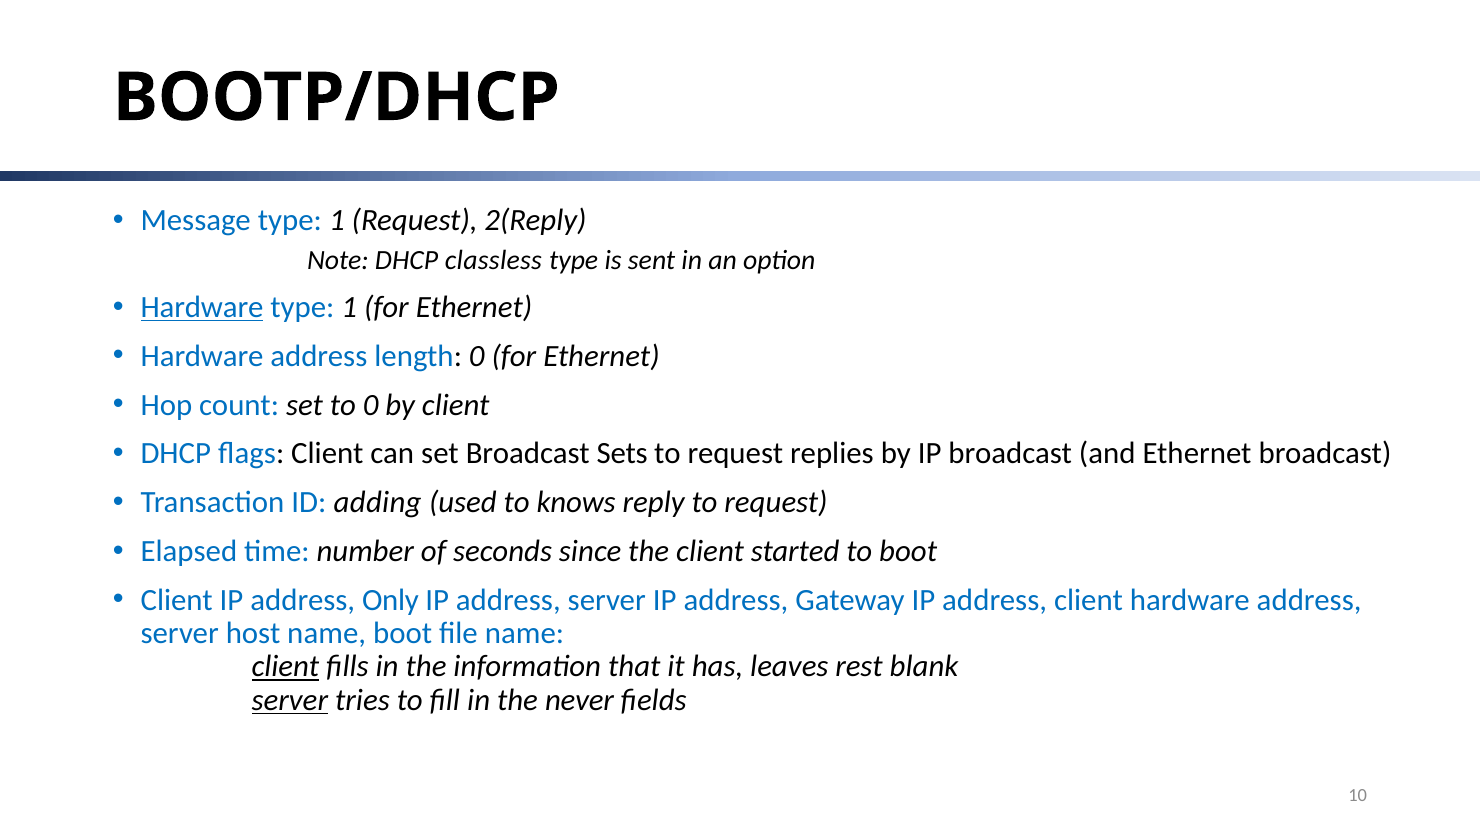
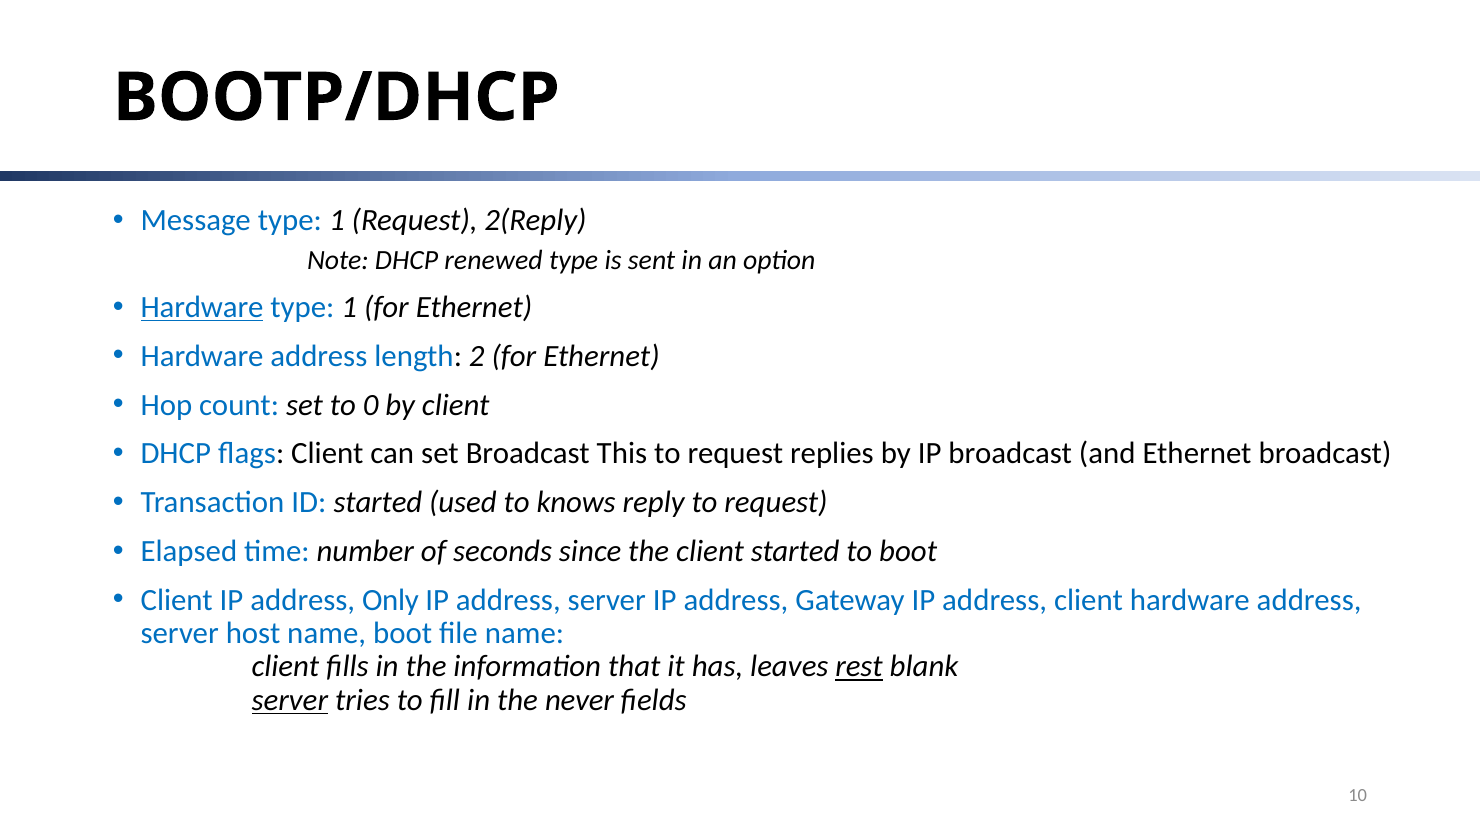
classless: classless -> renewed (494, 260)
length 0: 0 -> 2 (477, 356)
Sets: Sets -> This (622, 453)
ID adding: adding -> started (378, 502)
client underline: present -> none (285, 666)
rest underline: none -> present (859, 666)
